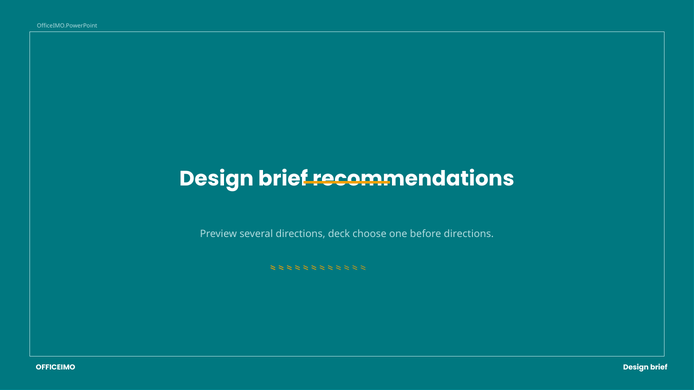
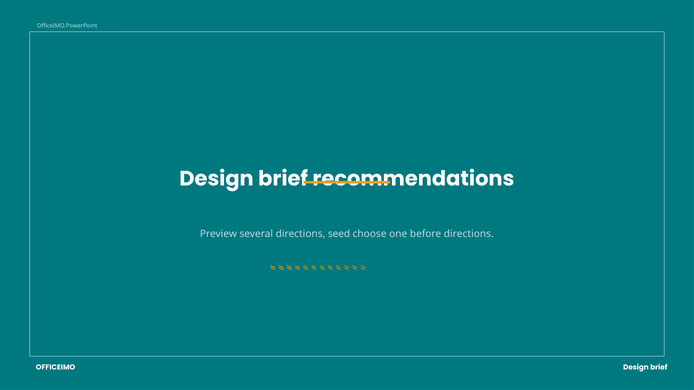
deck: deck -> seed (339, 234)
